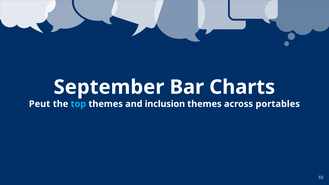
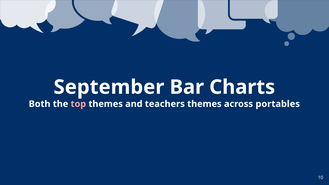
Peut: Peut -> Both (40, 104)
top colour: light blue -> pink (78, 104)
inclusion: inclusion -> teachers (165, 104)
